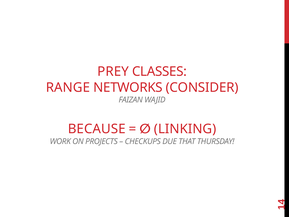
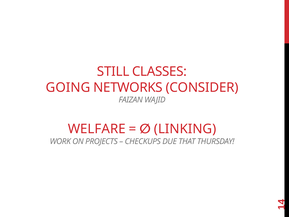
PREY: PREY -> STILL (113, 71)
RANGE: RANGE -> GOING (68, 87)
BECAUSE: BECAUSE -> WELFARE (97, 129)
